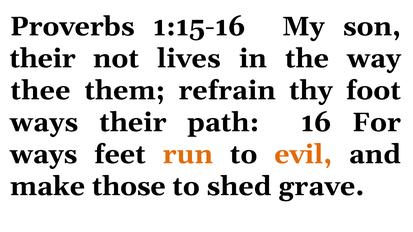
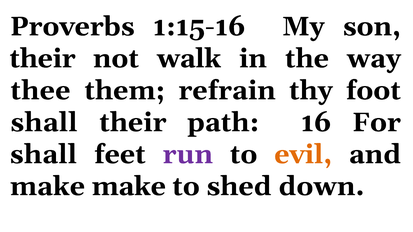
lives: lives -> walk (189, 59)
ways: ways -> shall (44, 123)
ways: ways -> shall (43, 155)
run colour: orange -> purple (188, 155)
make those: those -> make (129, 187)
grave: grave -> down (321, 187)
